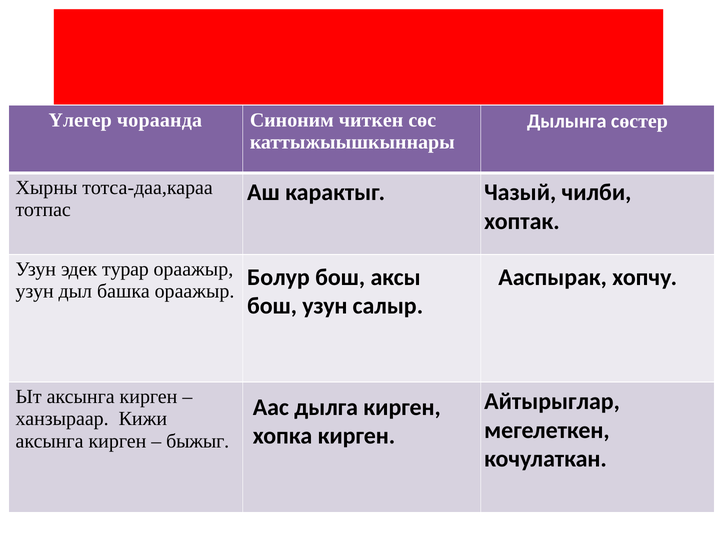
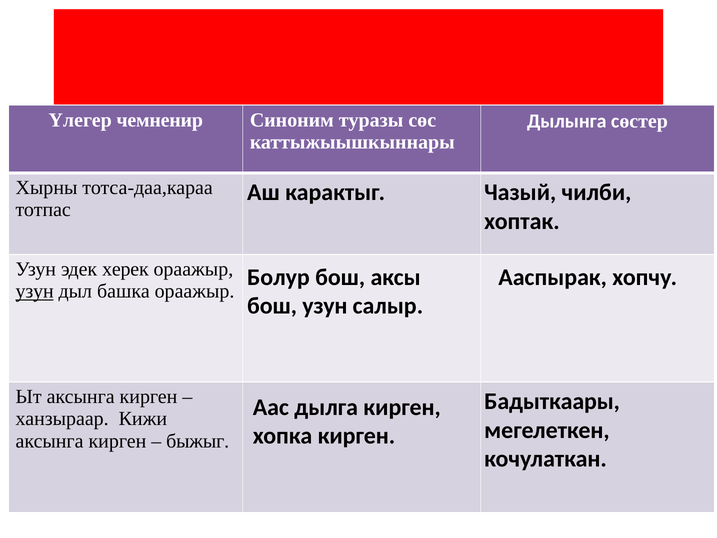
чораанда: чораанда -> чемненир (160, 120)
читкен: читкен -> туразы (371, 120)
турар: турар -> херек (125, 269)
узун underline: none -> present (35, 291)
Айтырыглар: Айтырыглар -> Бадыткаары (552, 401)
